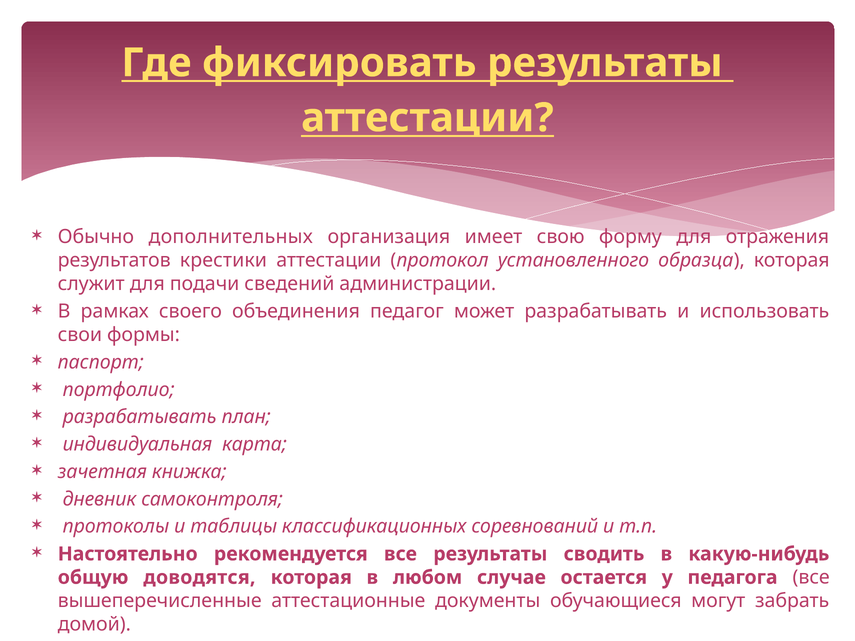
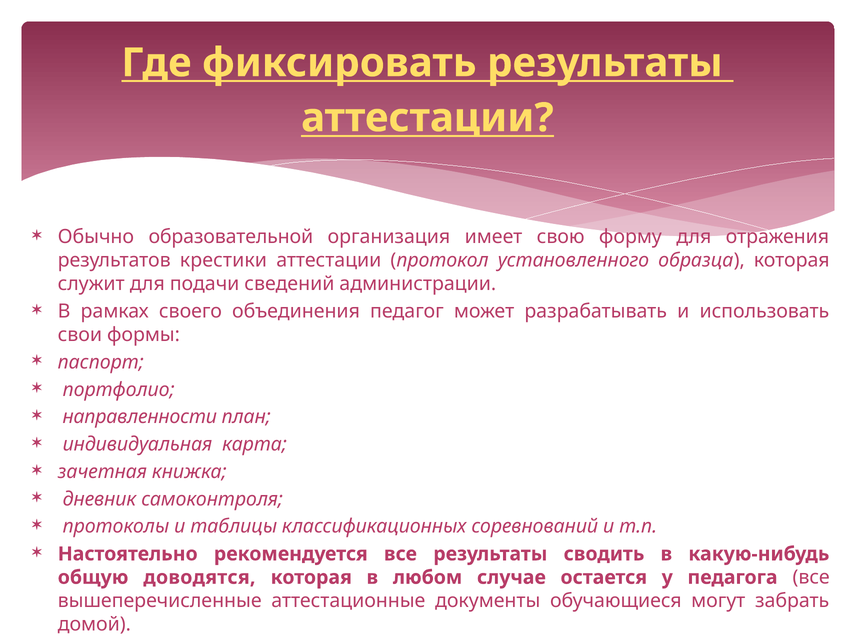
дополнительных: дополнительных -> образовательной (231, 237)
разрабатывать: разрабатывать -> направленности (140, 417)
